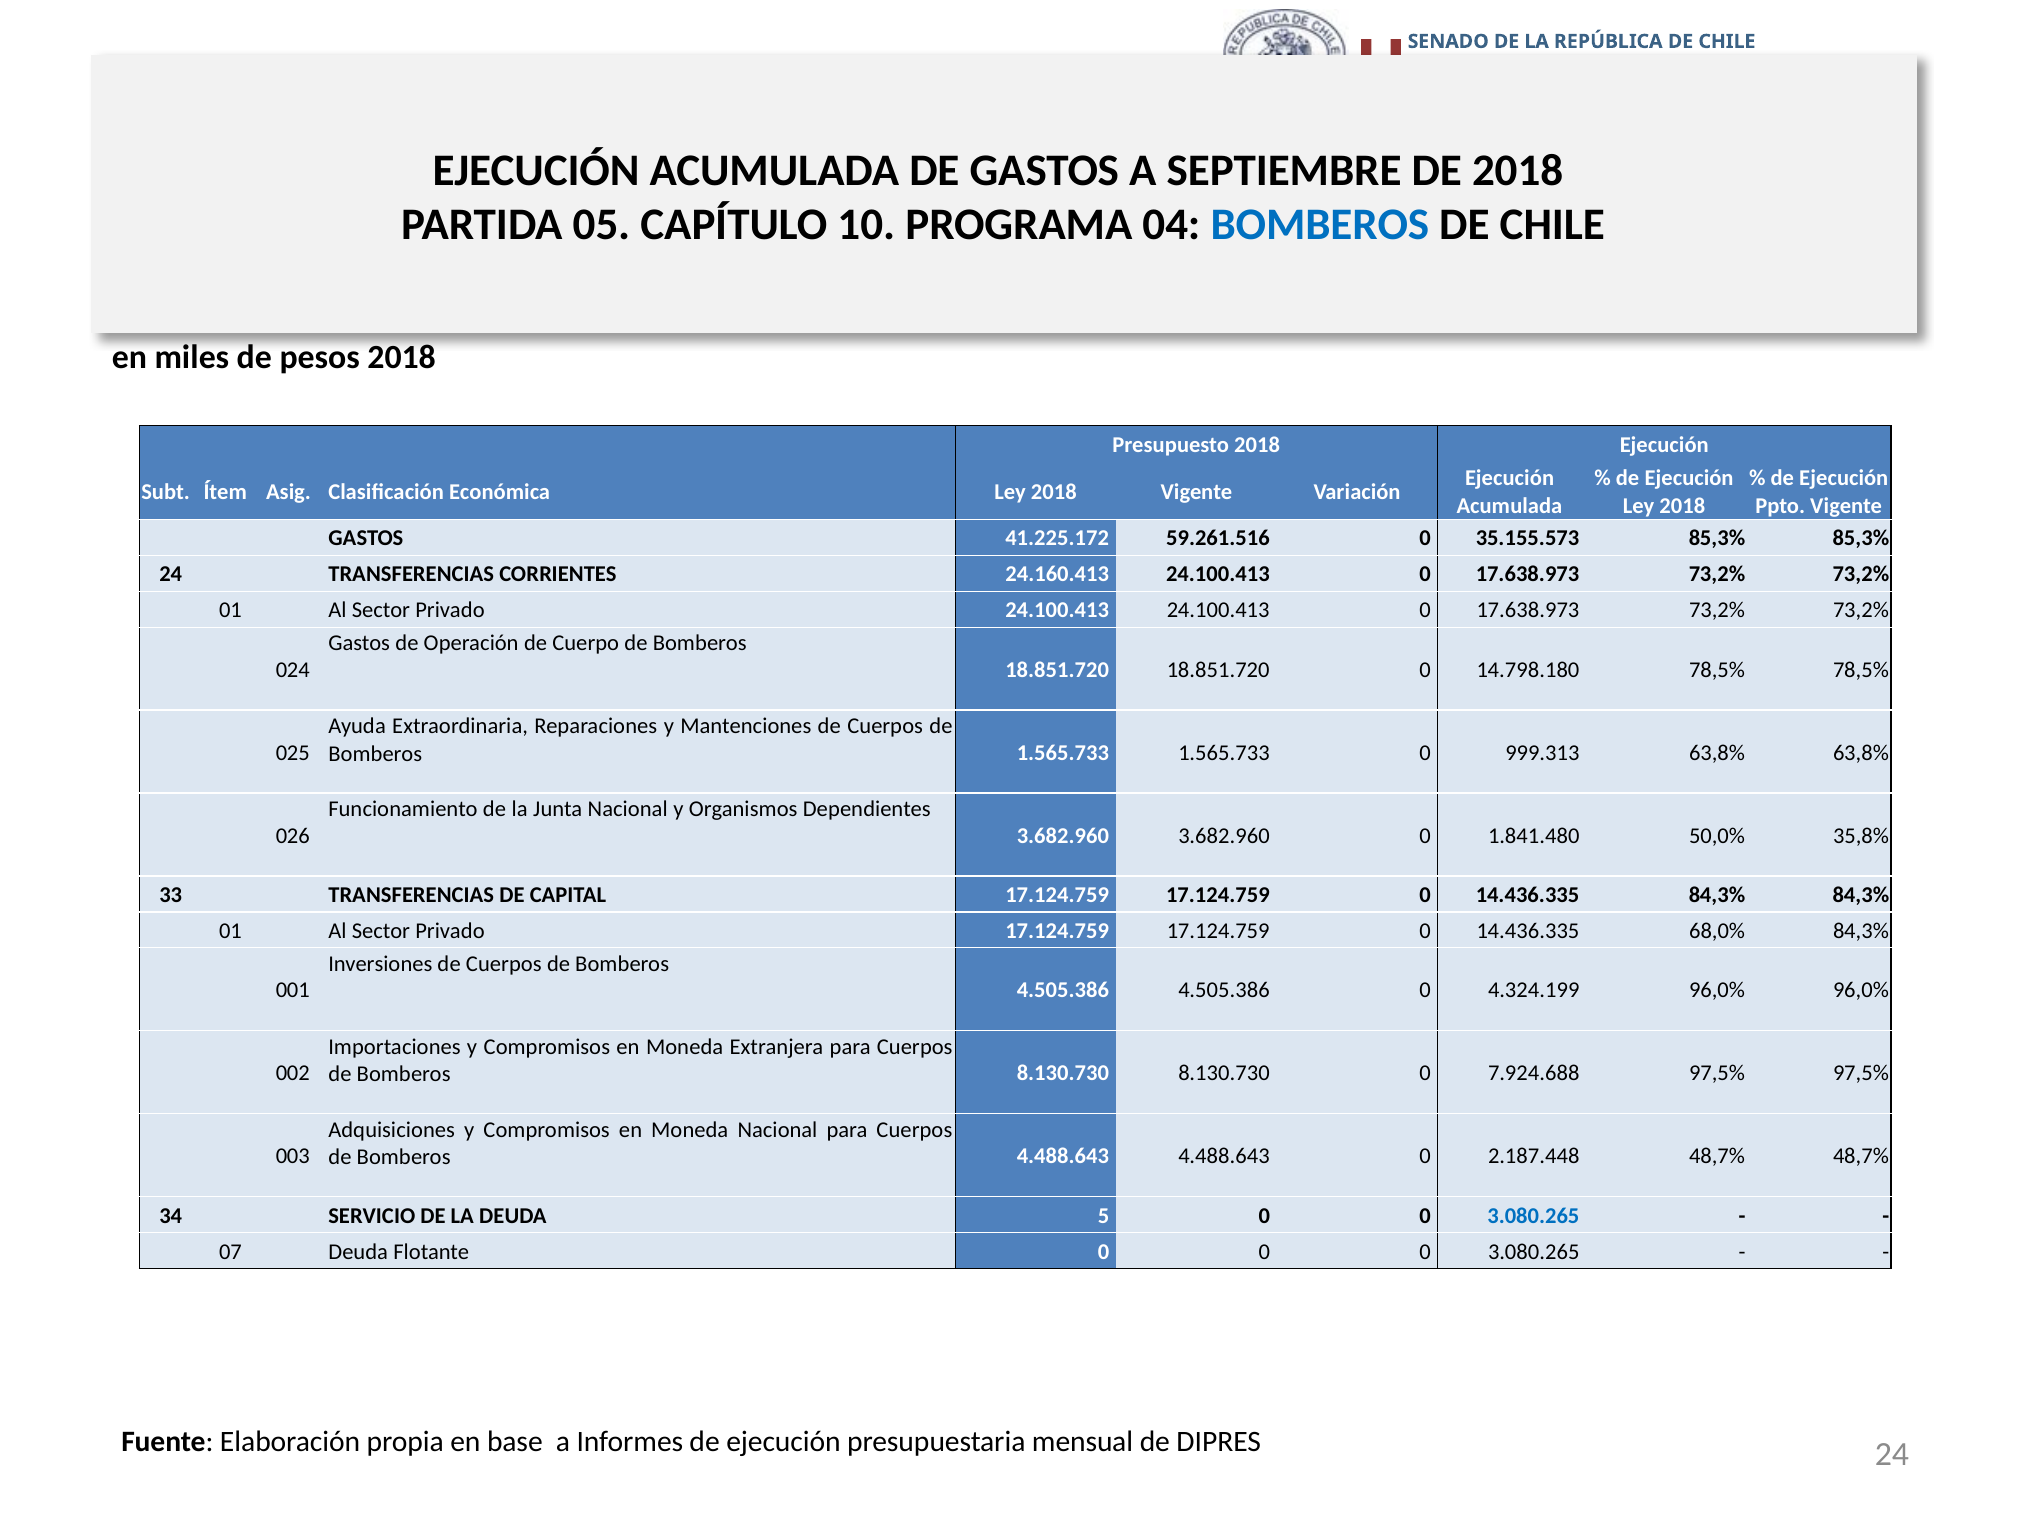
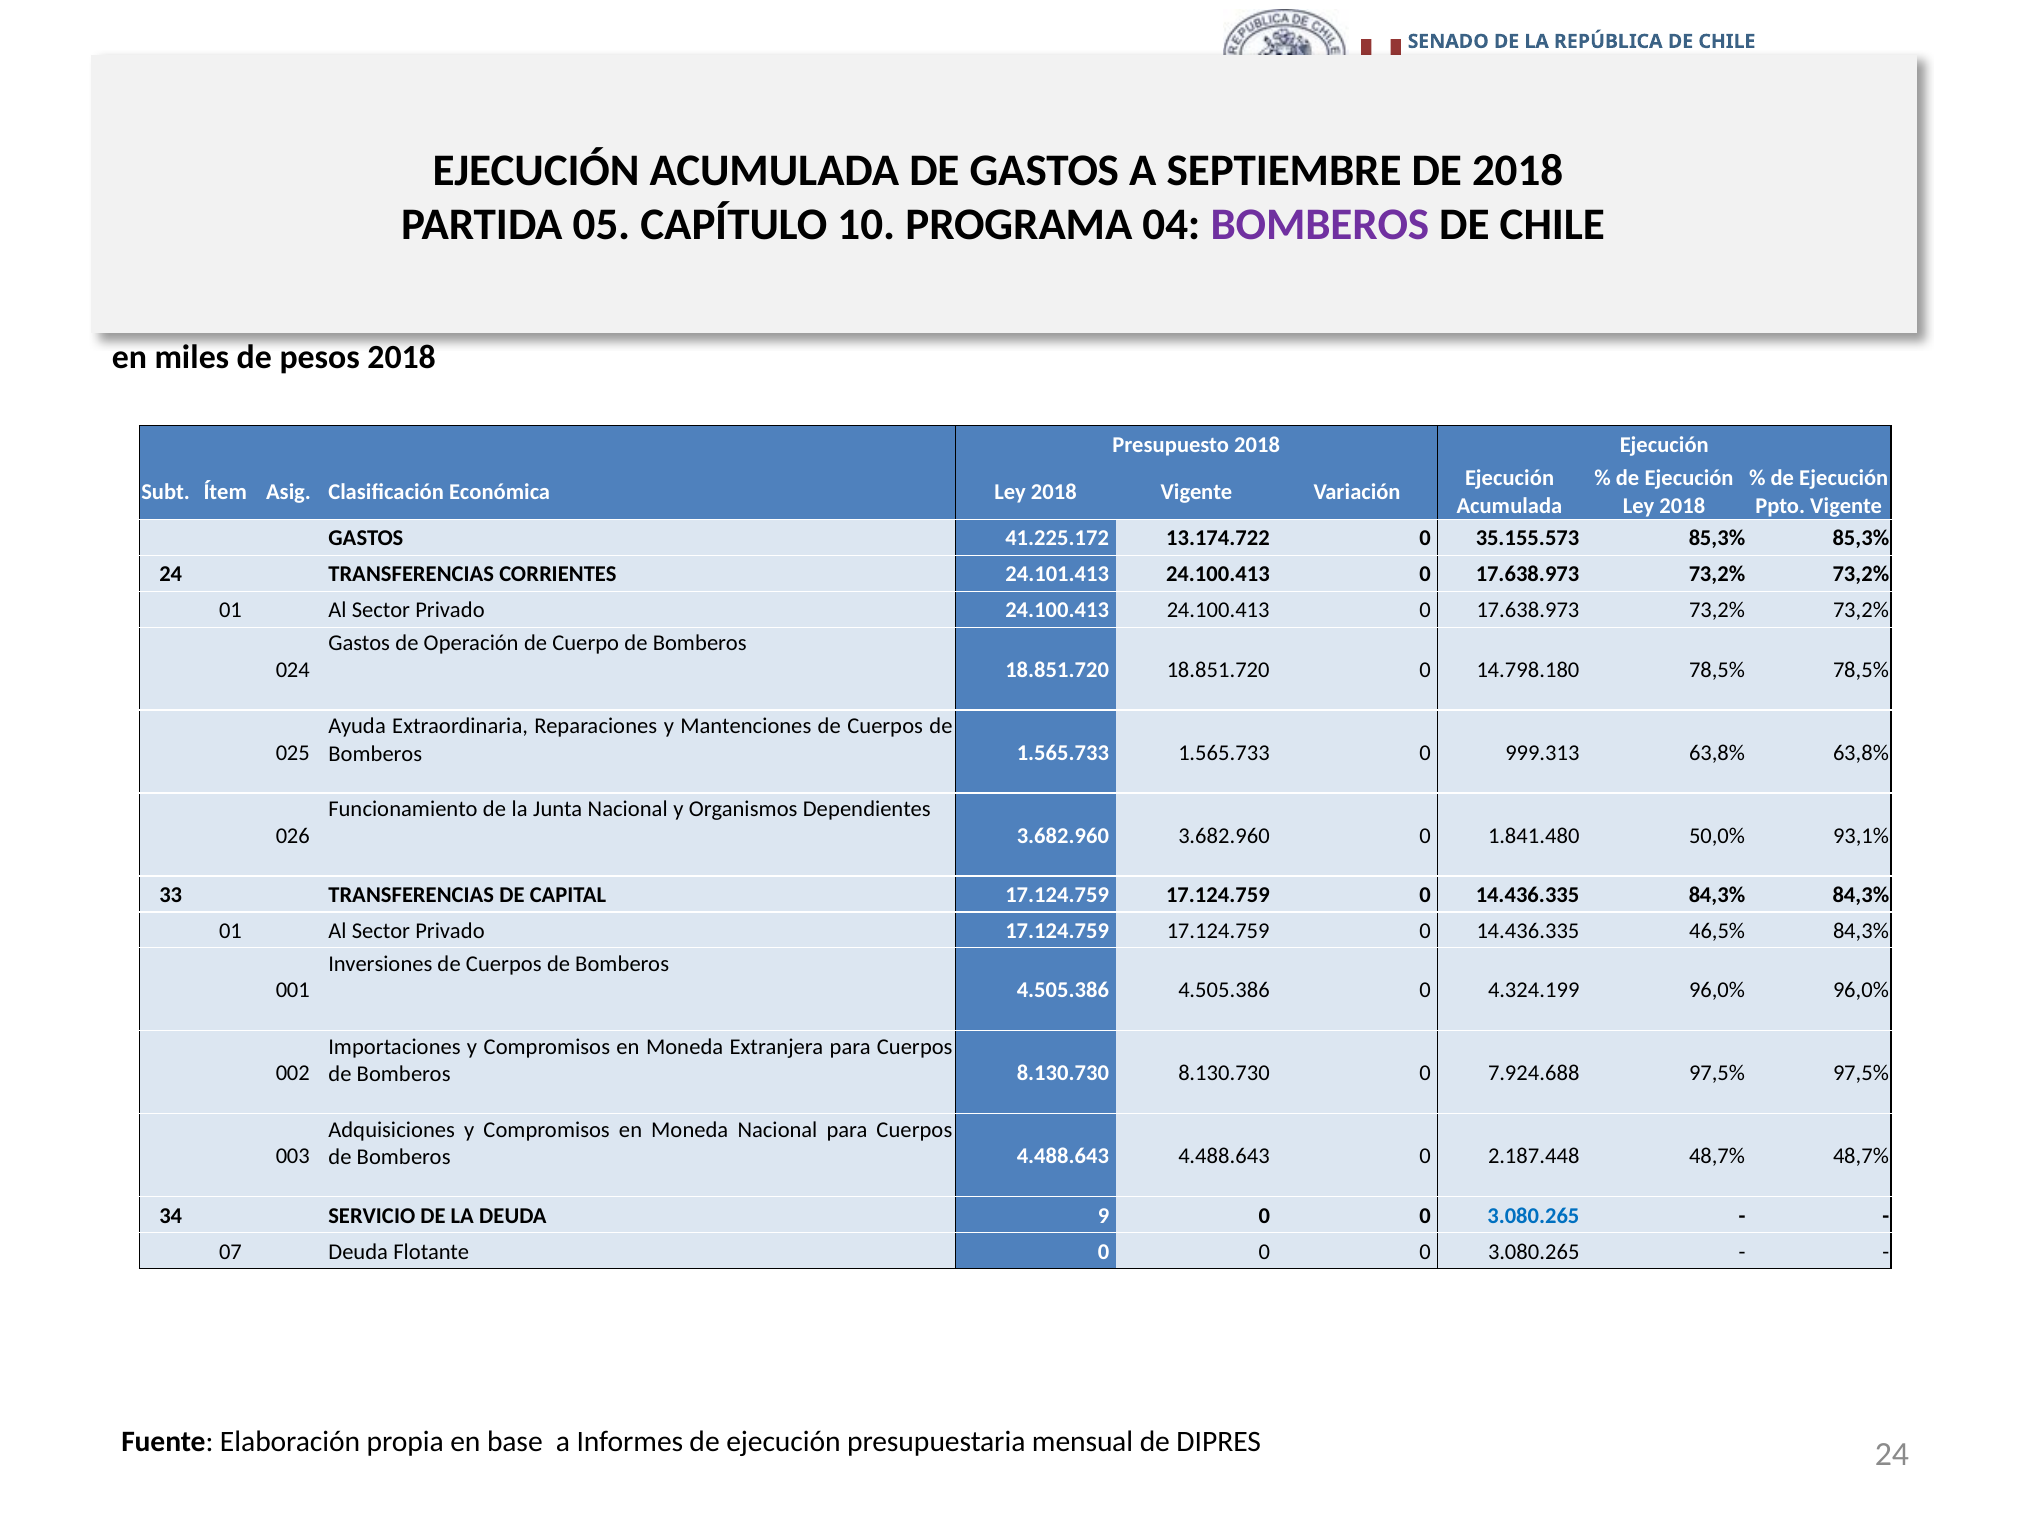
BOMBEROS colour: blue -> purple (1320, 225)
59.261.516: 59.261.516 -> 13.174.722 (1218, 539)
24.160.413: 24.160.413 -> 24.101.413 (1057, 575)
35,8%: 35,8% -> 93,1% (1861, 836)
68,0%: 68,0% -> 46,5% (1717, 931)
5: 5 -> 9 (1104, 1216)
